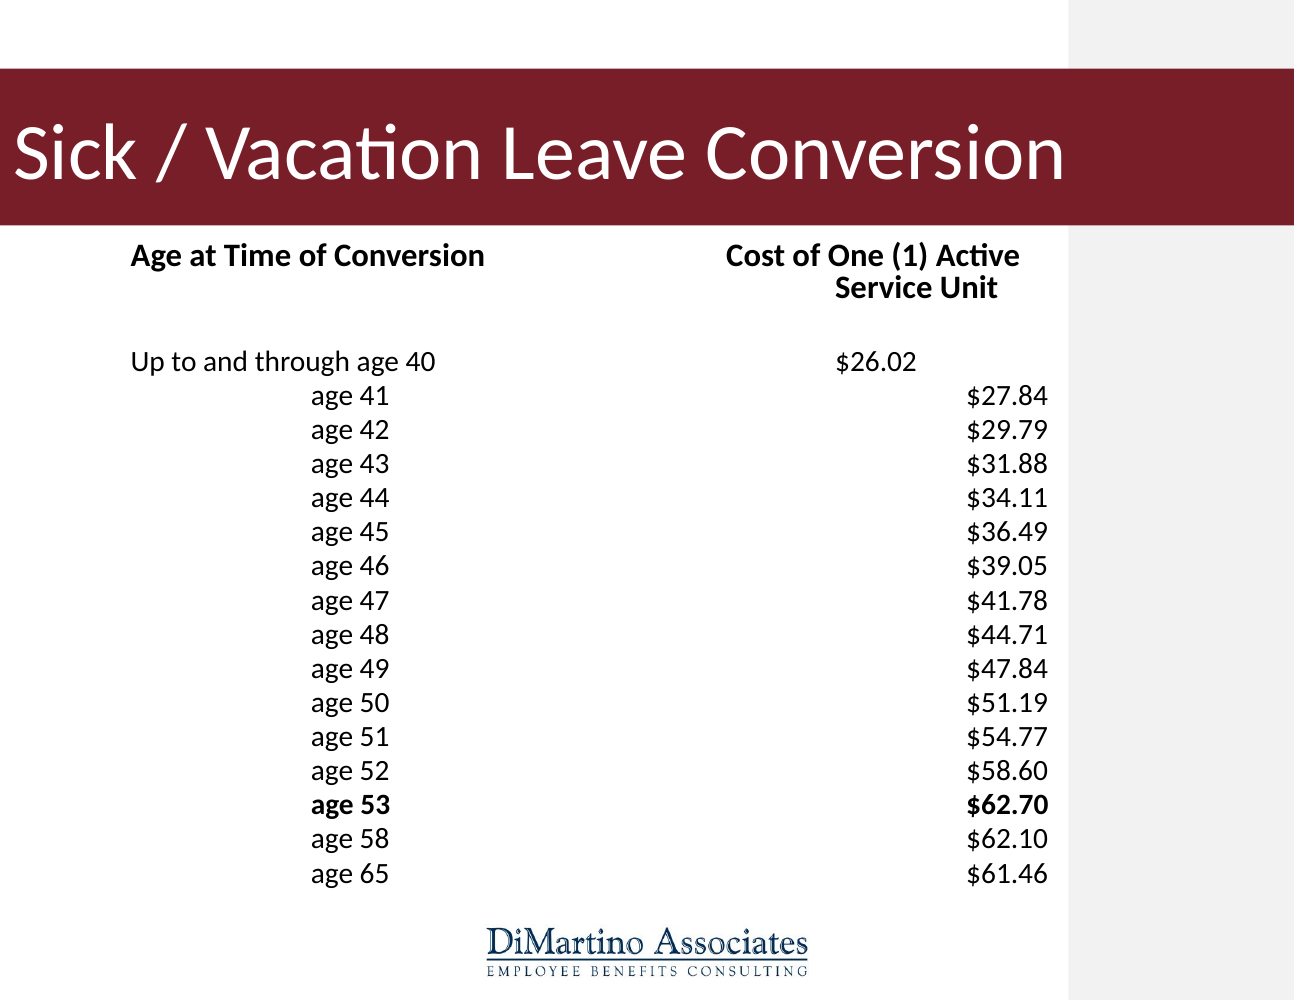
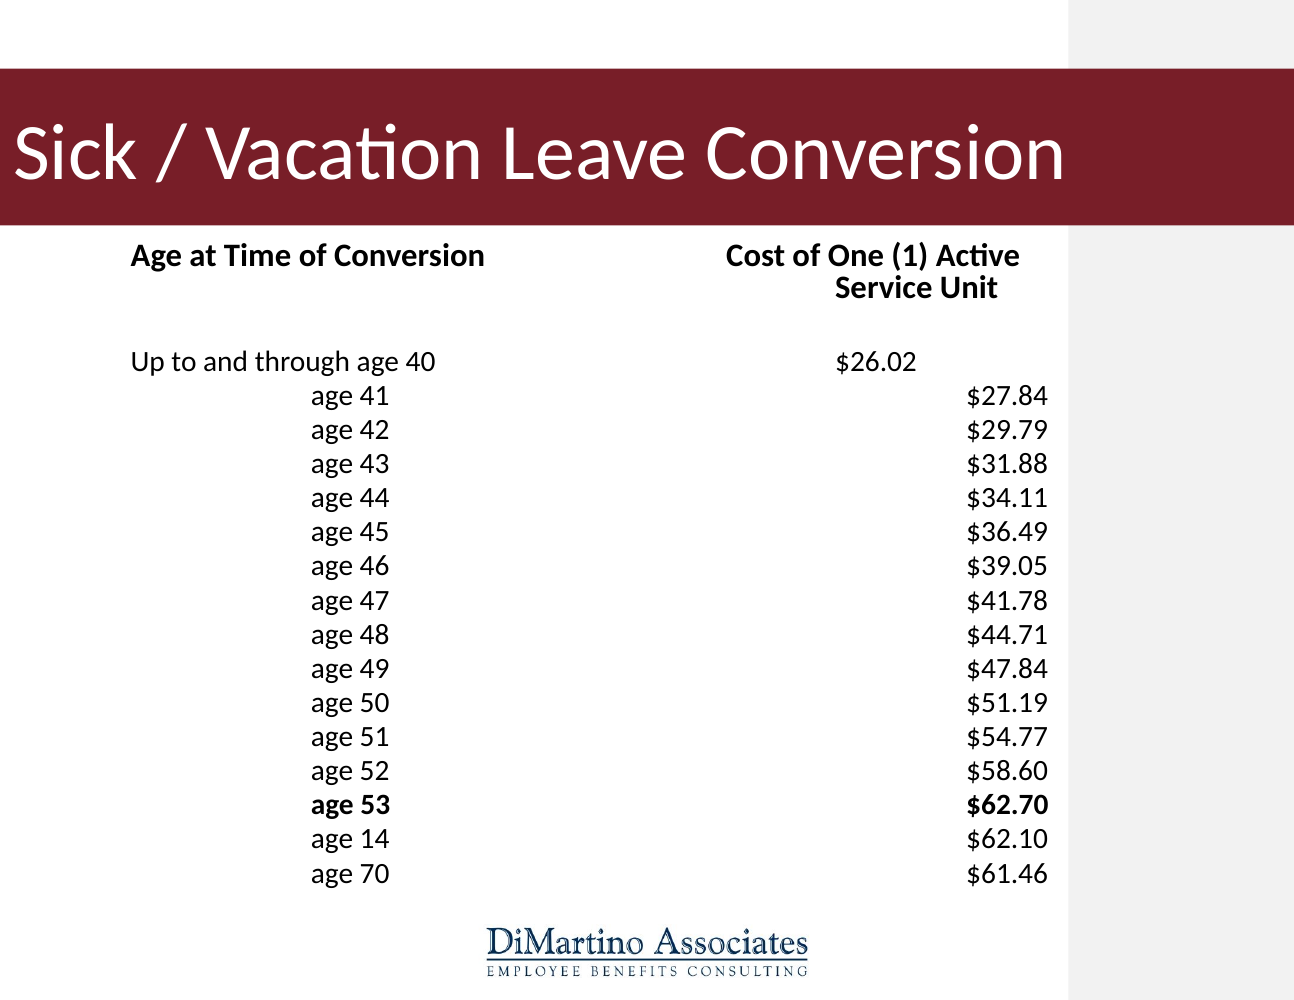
58: 58 -> 14 (375, 839)
65: 65 -> 70 (375, 873)
